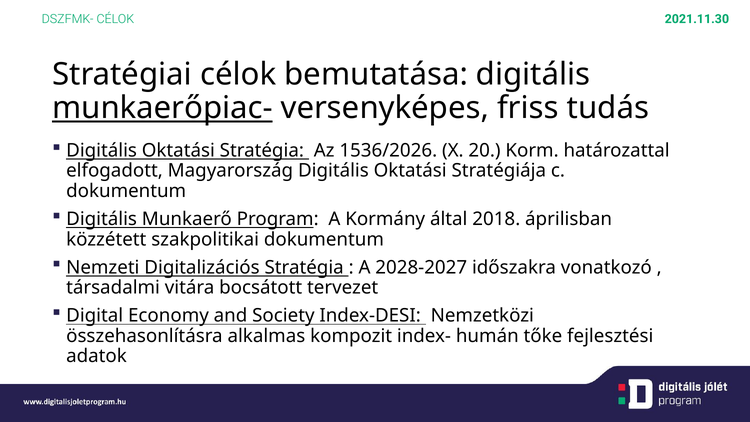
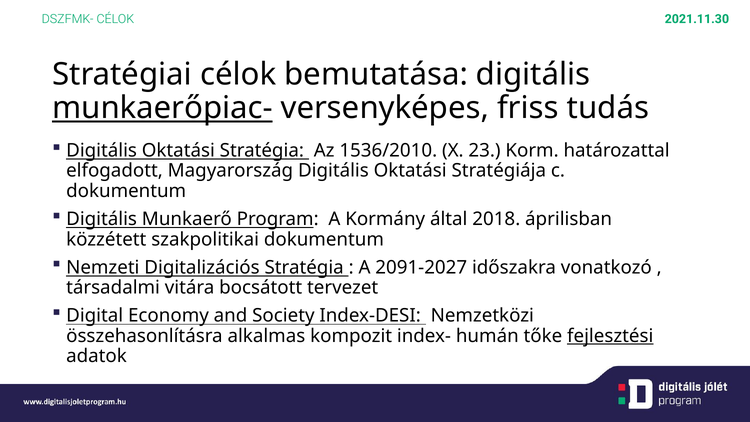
1536/2026: 1536/2026 -> 1536/2010 (388, 150)
20: 20 -> 23 (485, 150)
2028-2027: 2028-2027 -> 2091-2027 (421, 267)
fejlesztési underline: none -> present (610, 336)
